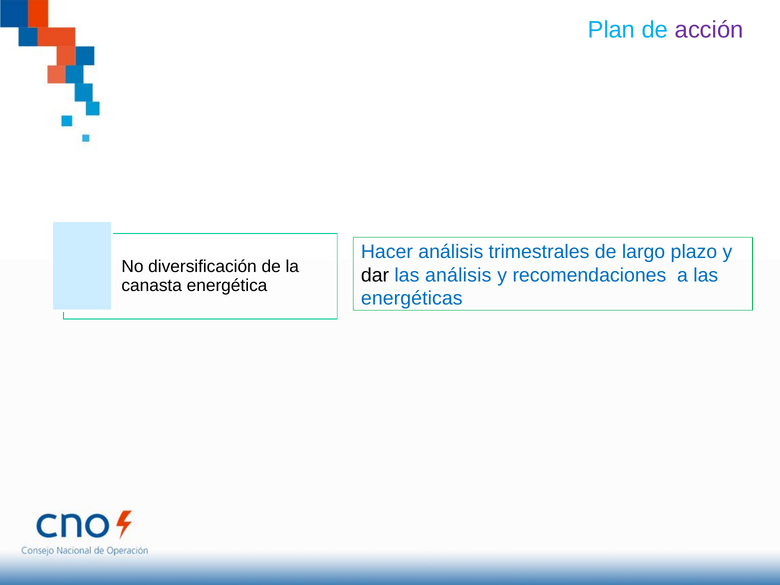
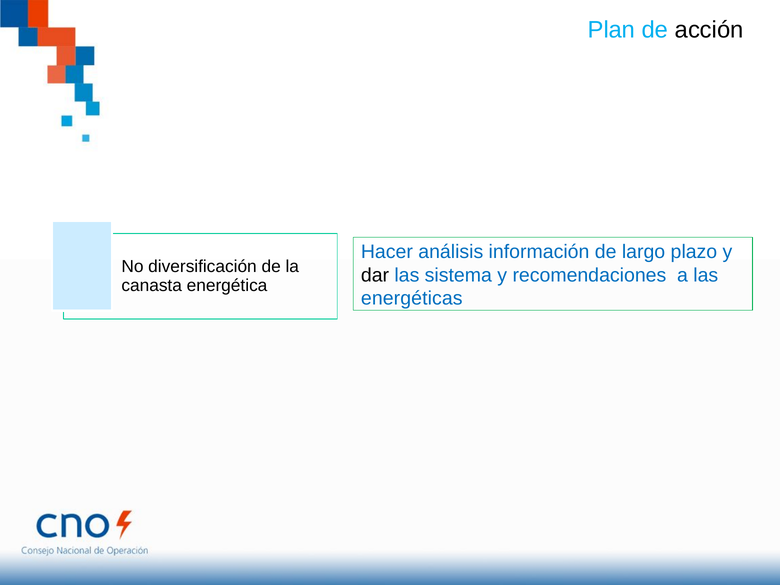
acción colour: purple -> black (709, 30)
trimestrales: trimestrales -> información (539, 252)
las análisis: análisis -> sistema (458, 275)
